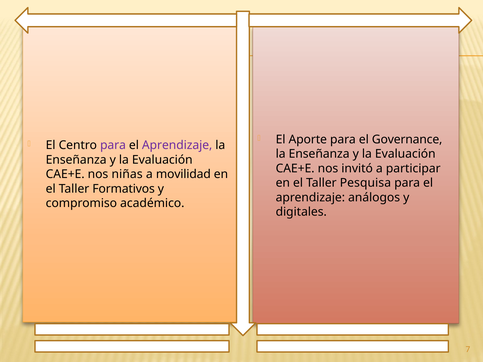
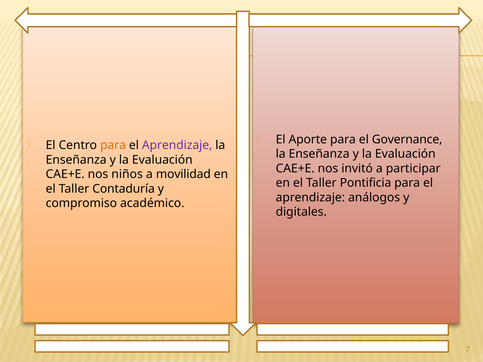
para colour: purple -> orange (113, 145)
niñas: niñas -> niños (127, 174)
Pesquisa: Pesquisa -> Pontificia (366, 183)
Formativos: Formativos -> Contaduría (124, 189)
